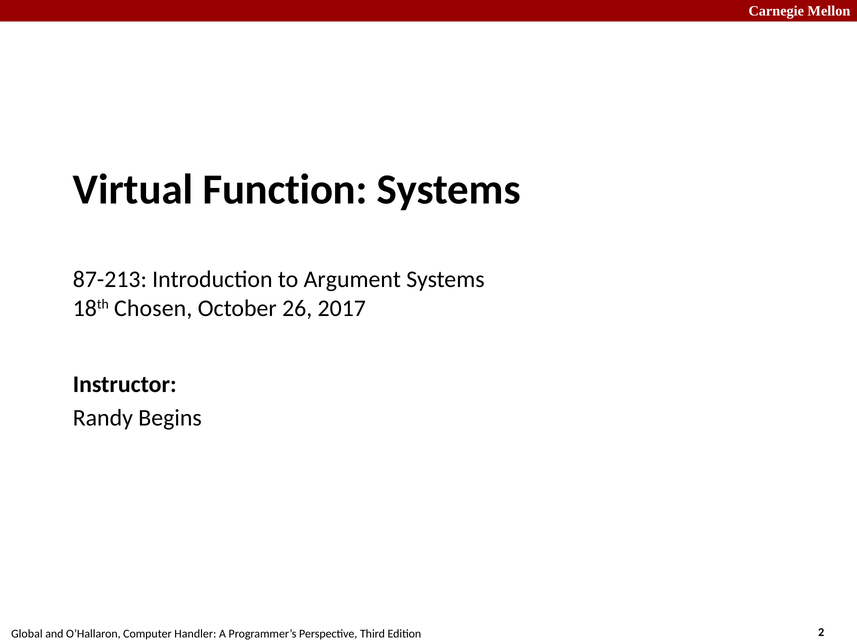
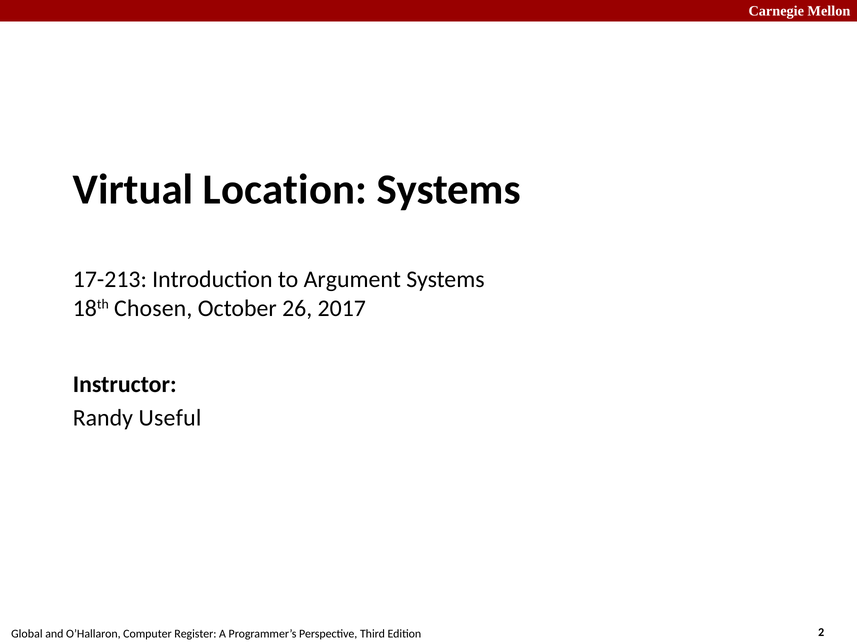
Function: Function -> Location (285, 189)
87-213: 87-213 -> 17-213 (110, 280)
Begins: Begins -> Useful (170, 418)
Handler: Handler -> Register (195, 633)
